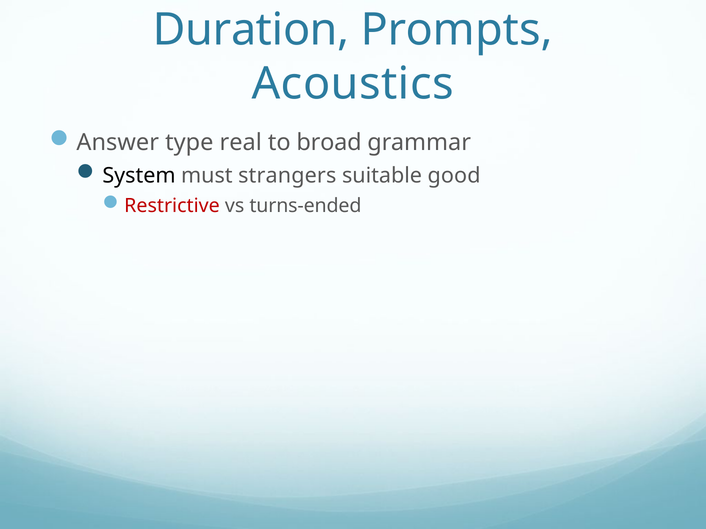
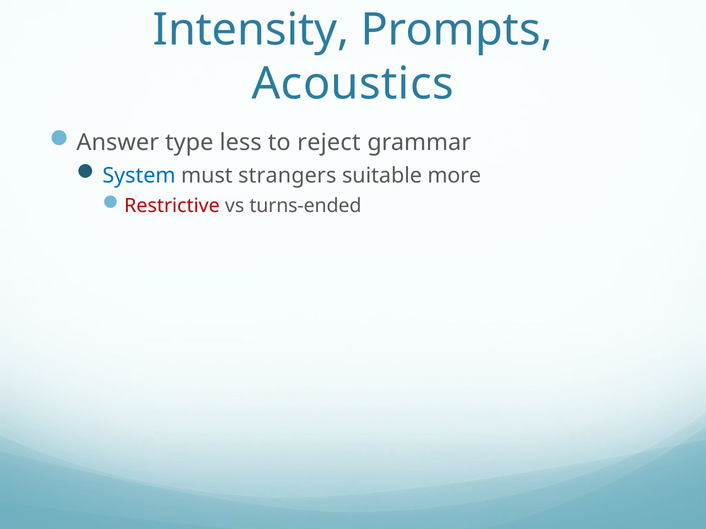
Duration: Duration -> Intensity (251, 30)
real: real -> less (241, 143)
broad: broad -> reject (329, 143)
System colour: black -> blue (139, 176)
good: good -> more (454, 176)
